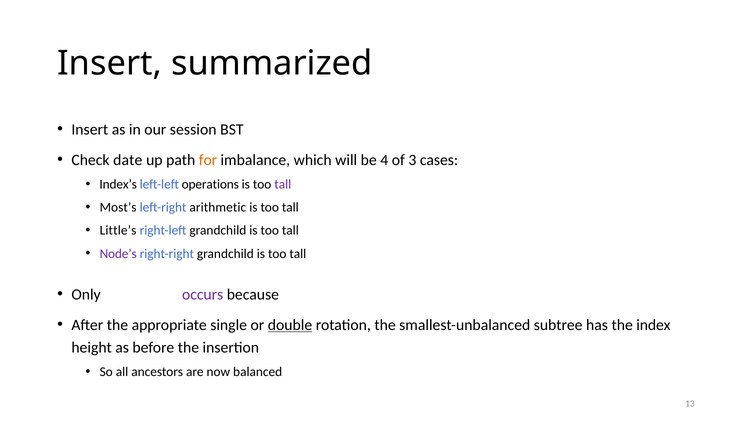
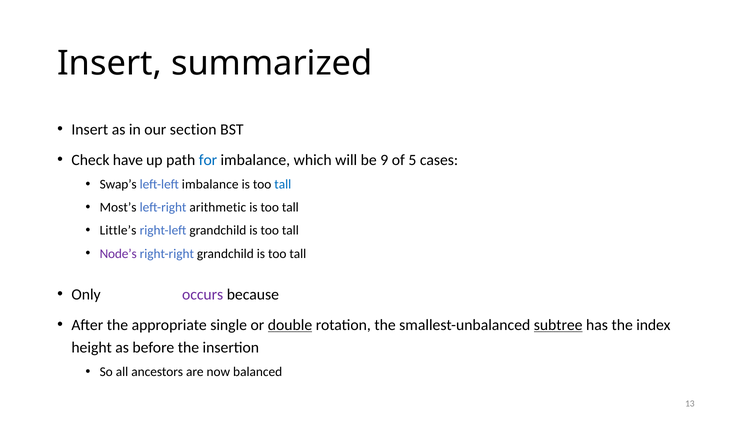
session: session -> section (193, 130)
date: date -> have (128, 160)
for colour: orange -> blue (208, 160)
4: 4 -> 9 (384, 160)
3: 3 -> 5 (412, 160)
Index’s: Index’s -> Swap’s (118, 184)
left-left operations: operations -> imbalance (210, 184)
tall colour: purple -> blue (283, 184)
subtree underline: none -> present (558, 325)
